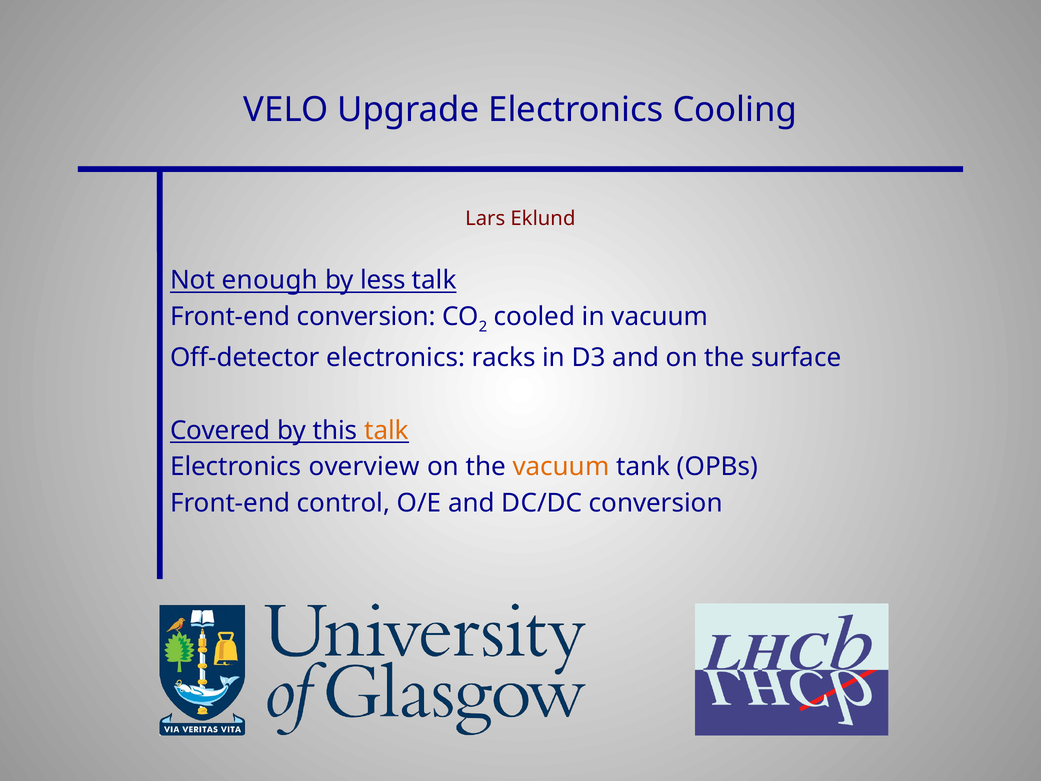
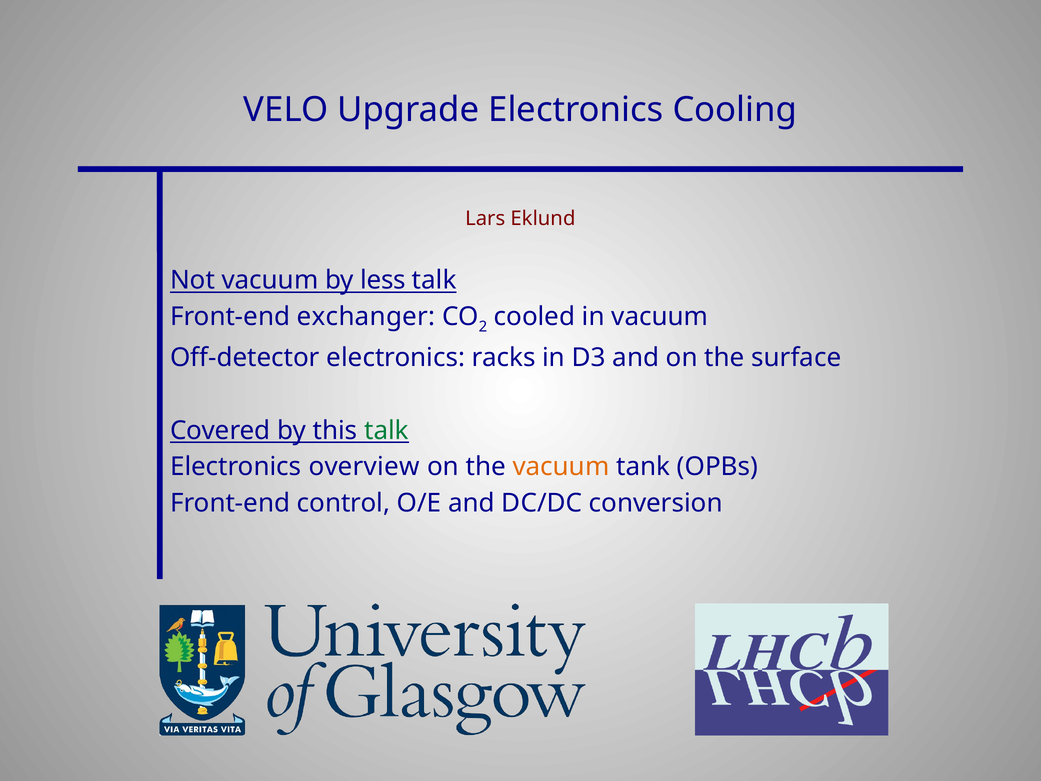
Not enough: enough -> vacuum (270, 280)
Front-end conversion: conversion -> exchanger (366, 317)
talk colour: orange -> green (387, 430)
